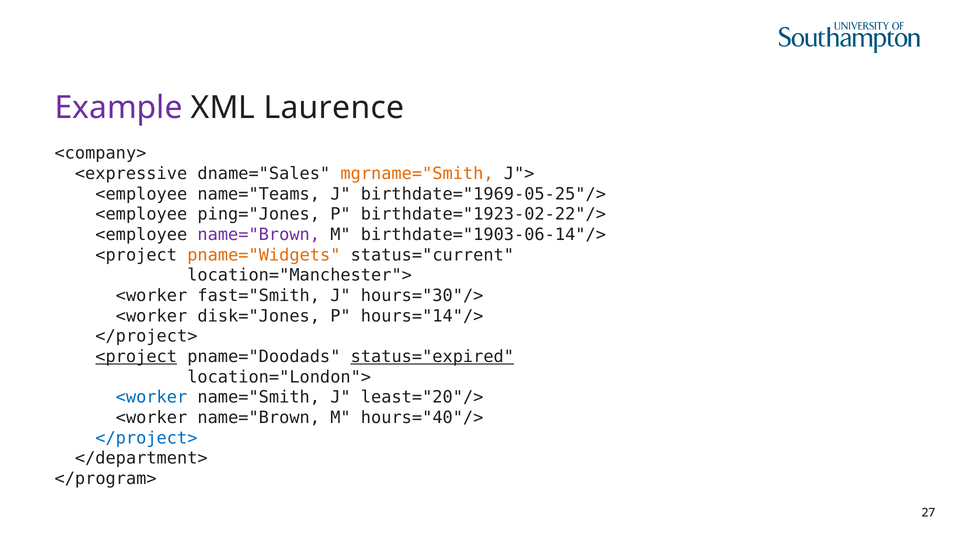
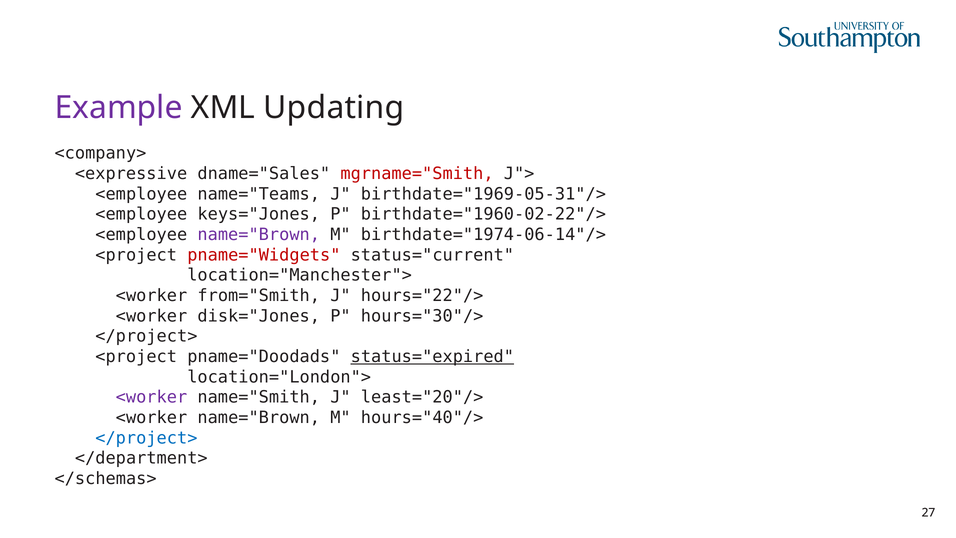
Laurence: Laurence -> Updating (334, 107)
mgrname="Smith colour: orange -> red (417, 174)
birthdate="1969-05-25"/>: birthdate="1969-05-25"/> -> birthdate="1969-05-31"/> (483, 194)
ping="Jones: ping="Jones -> keys="Jones (259, 214)
birthdate="1923-02-22"/>: birthdate="1923-02-22"/> -> birthdate="1960-02-22"/> (483, 214)
birthdate="1903-06-14"/>: birthdate="1903-06-14"/> -> birthdate="1974-06-14"/> (483, 235)
pname="Widgets colour: orange -> red (264, 255)
fast="Smith: fast="Smith -> from="Smith (259, 295)
hours="30"/>: hours="30"/> -> hours="22"/> (422, 295)
hours="14"/>: hours="14"/> -> hours="30"/> (422, 316)
<project underline: present -> none (136, 356)
<worker colour: blue -> purple (151, 397)
</program>: </program> -> </schemas> (106, 478)
